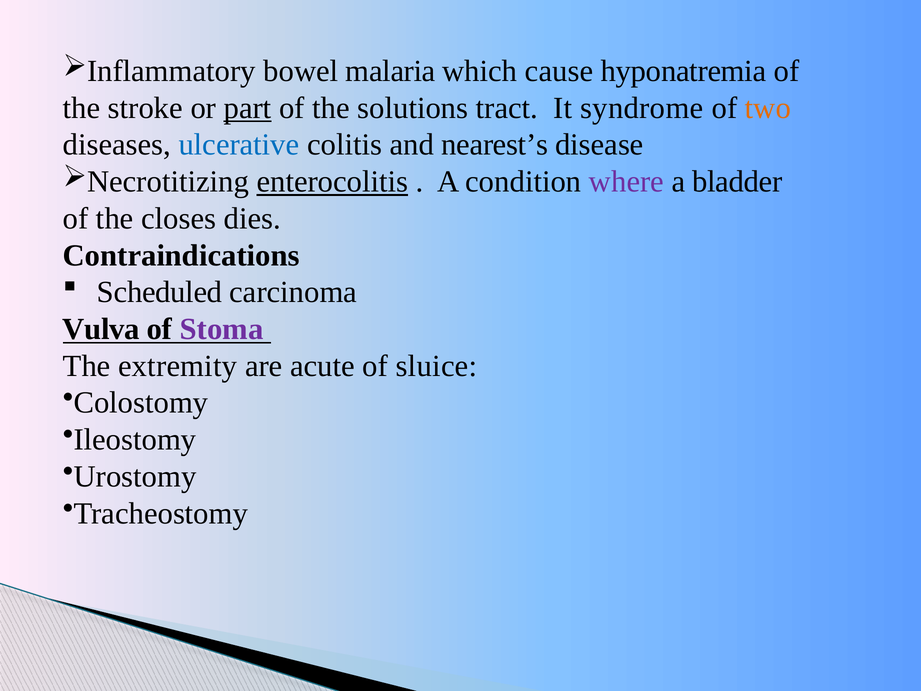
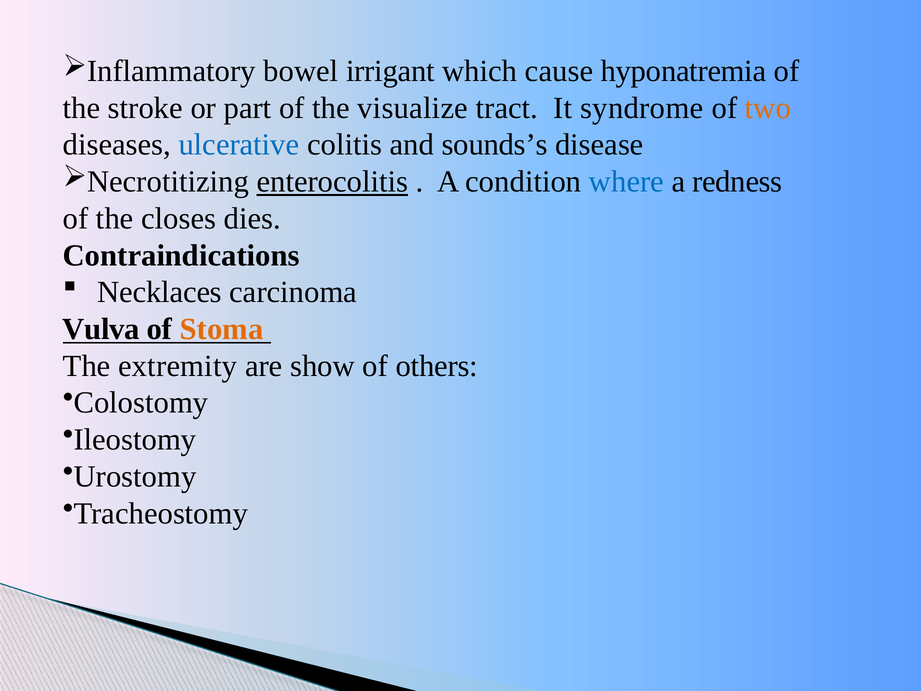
malaria: malaria -> irrigant (390, 71)
part underline: present -> none (248, 108)
solutions: solutions -> visualize (413, 108)
nearest’s: nearest’s -> sounds’s (495, 145)
where colour: purple -> blue (626, 182)
bladder: bladder -> redness (737, 182)
Scheduled: Scheduled -> Necklaces (160, 292)
Stoma colour: purple -> orange (222, 329)
acute: acute -> show (323, 366)
sluice: sluice -> others (437, 366)
